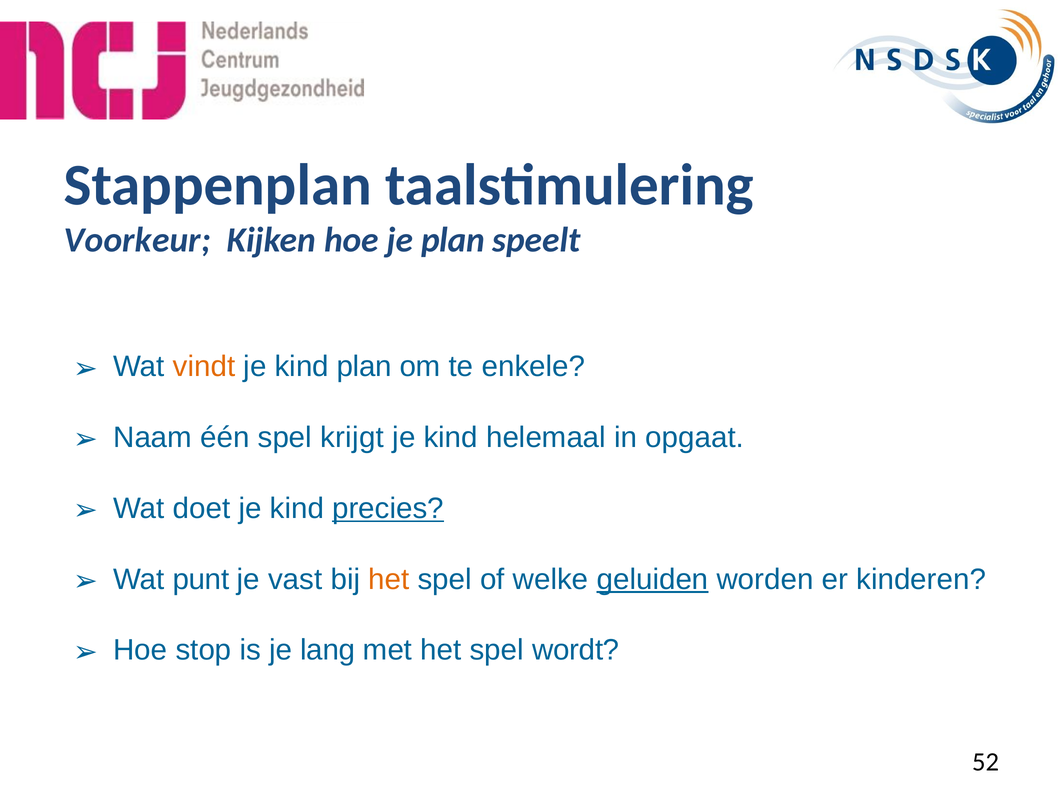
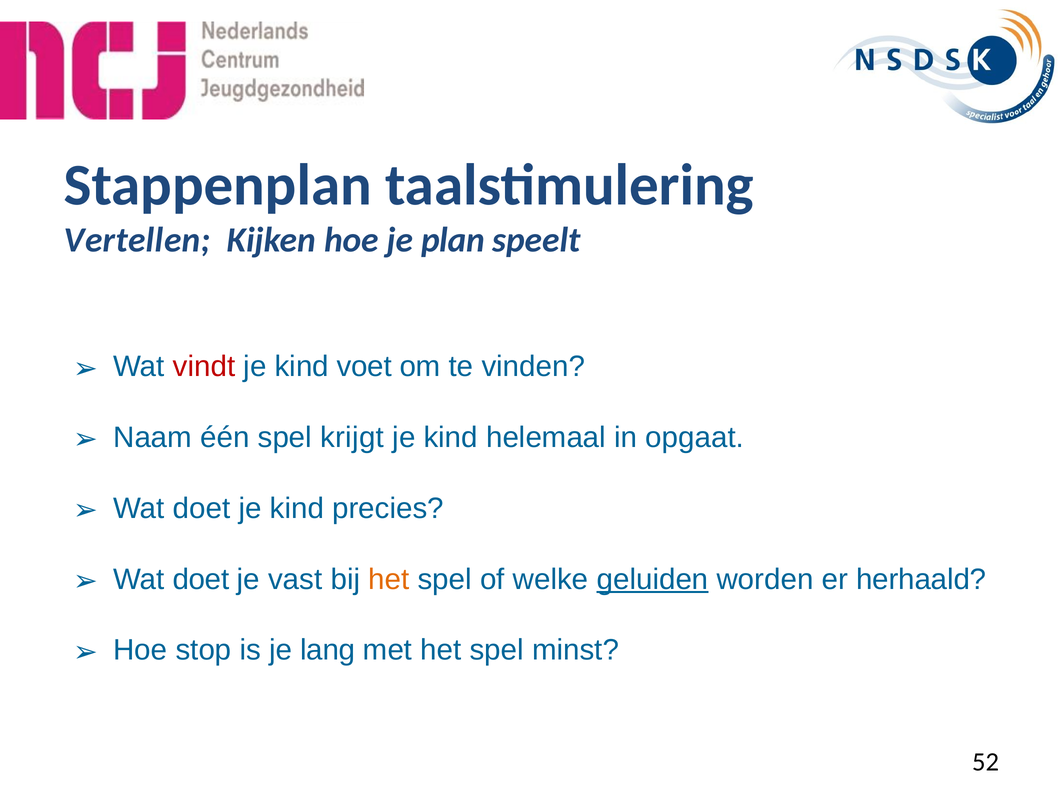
Voorkeur: Voorkeur -> Vertellen (137, 240)
vindt colour: orange -> red (204, 367)
kind plan: plan -> voet (364, 367)
enkele: enkele -> vinden (533, 367)
precies underline: present -> none (388, 509)
punt: punt -> doet (201, 580)
kinderen: kinderen -> herhaald (921, 580)
wordt: wordt -> minst (576, 650)
